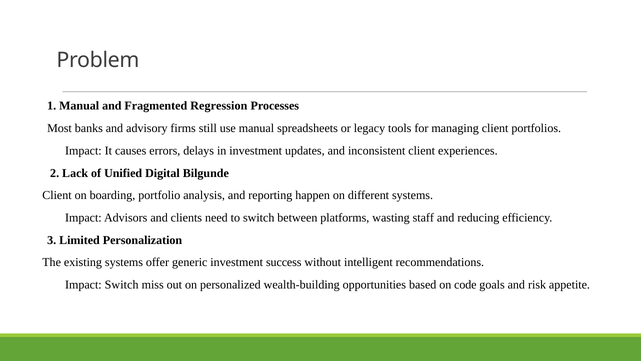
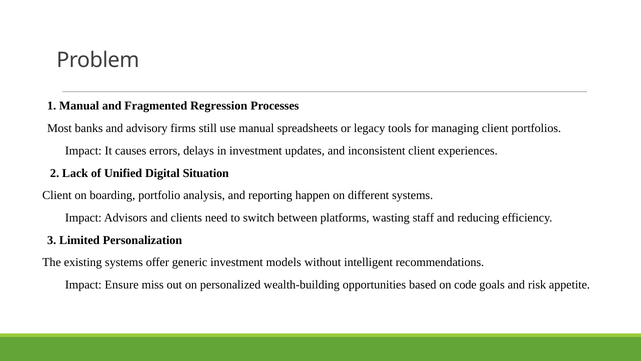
Bilgunde: Bilgunde -> Situation (206, 173)
success: success -> models (284, 262)
Switch: Switch -> Ensure (122, 285)
